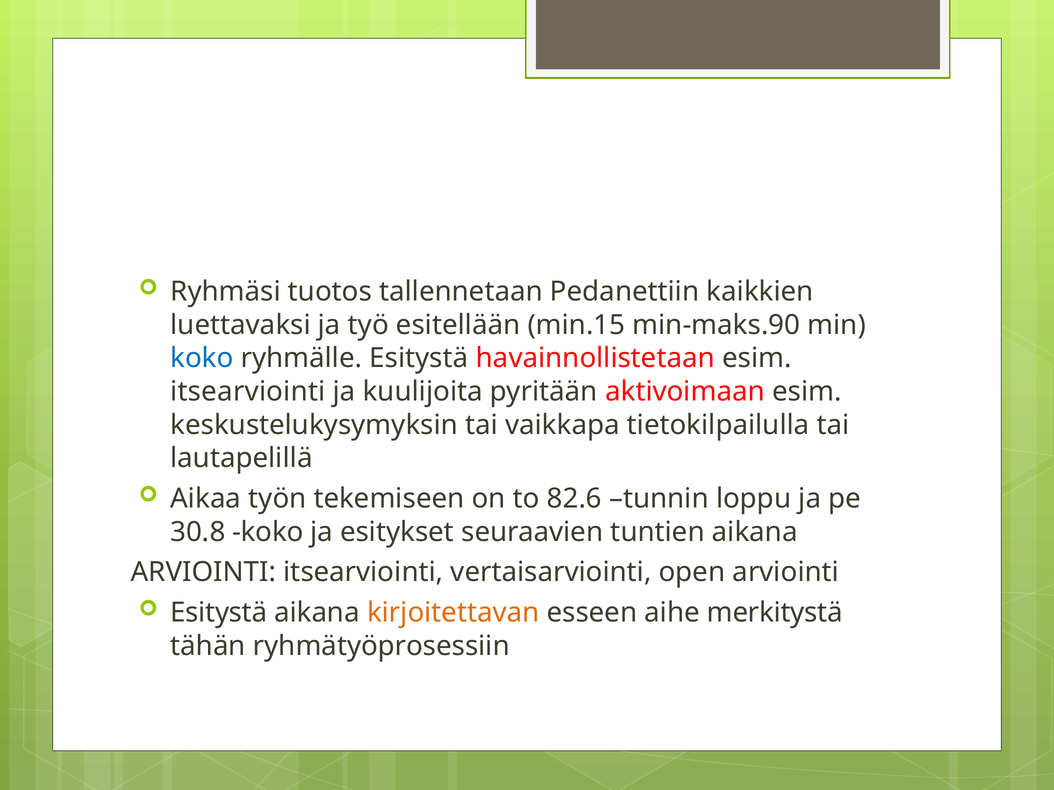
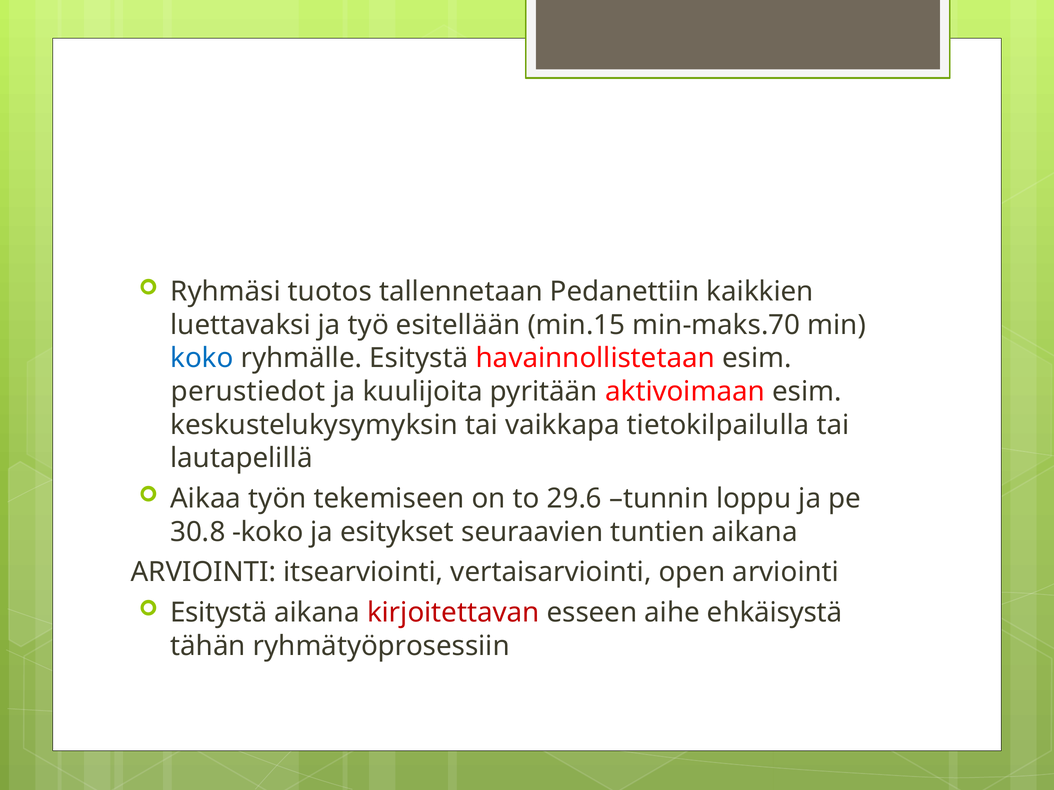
min-maks.90: min-maks.90 -> min-maks.70 (716, 325)
itsearviointi: itsearviointi -> perustiedot (248, 392)
82.6: 82.6 -> 29.6 (574, 499)
kirjoitettavan colour: orange -> red (453, 613)
merkitystä: merkitystä -> ehkäisystä (775, 613)
